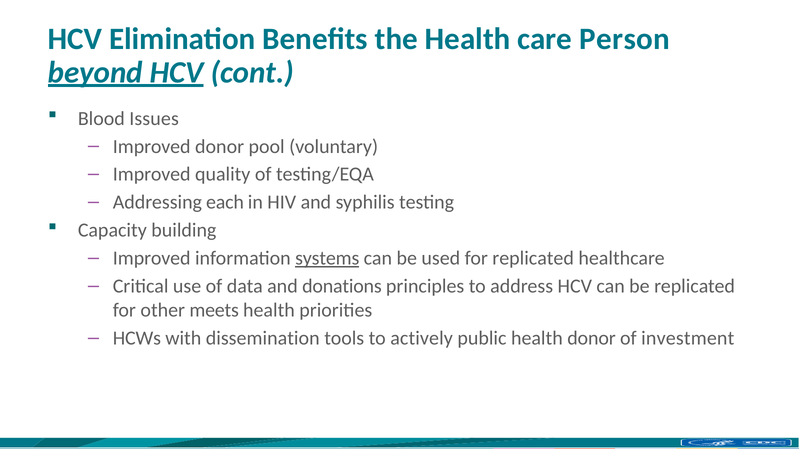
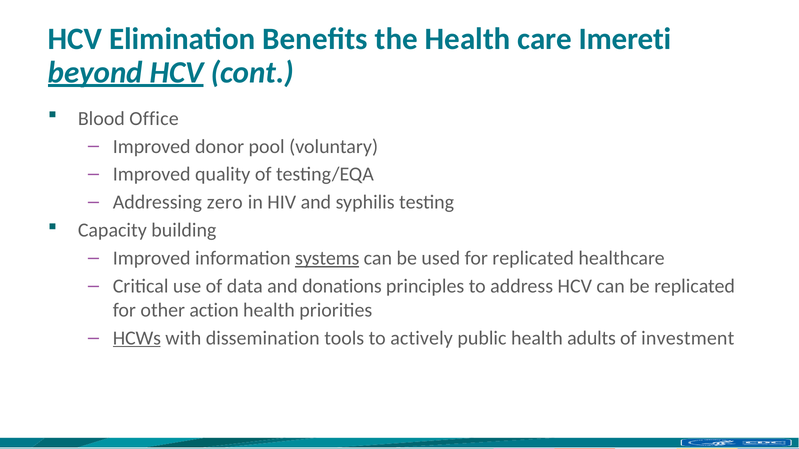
Person: Person -> Imereti (625, 39)
Issues: Issues -> Office (154, 119)
each: each -> zero (225, 203)
meets: meets -> action (214, 310)
HCWs underline: none -> present (137, 338)
health donor: donor -> adults (592, 338)
